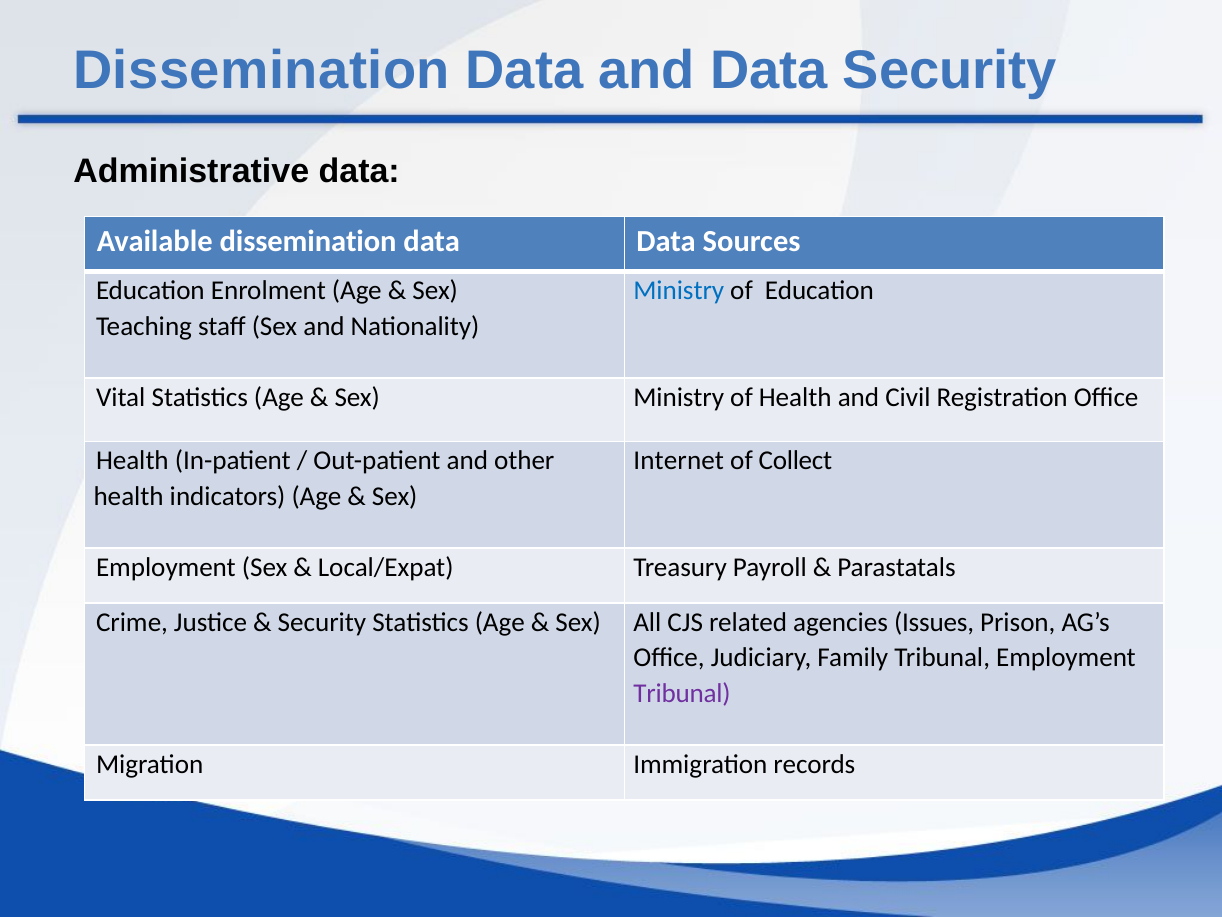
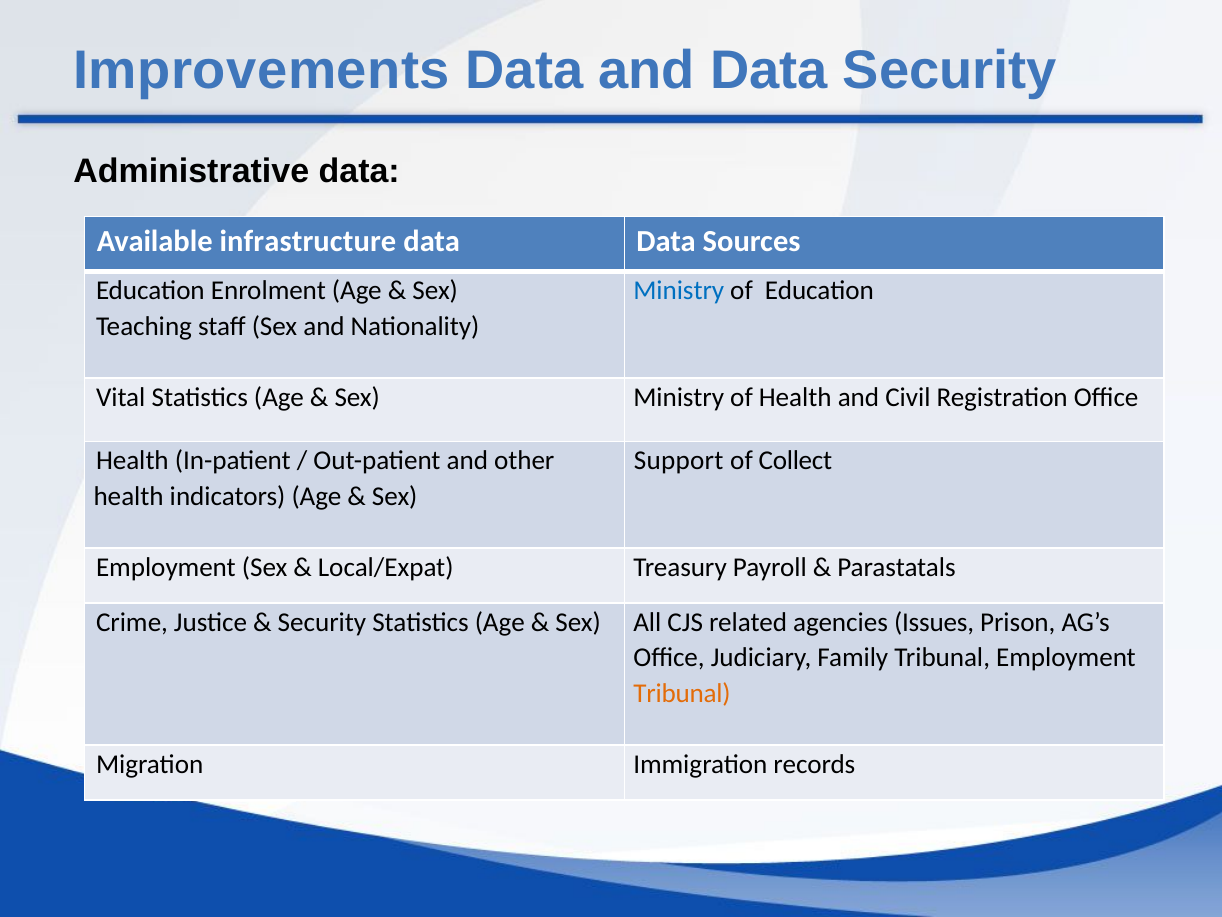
Dissemination: Dissemination -> Improvements (262, 70)
Available dissemination: dissemination -> infrastructure (308, 242)
Internet: Internet -> Support (679, 461)
Tribunal colour: purple -> orange (682, 693)
